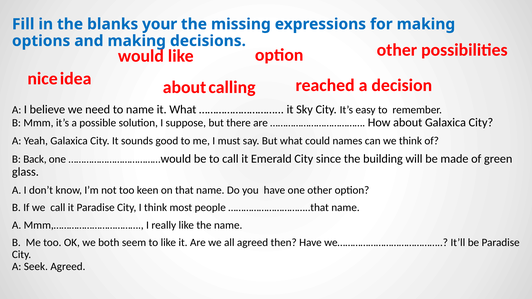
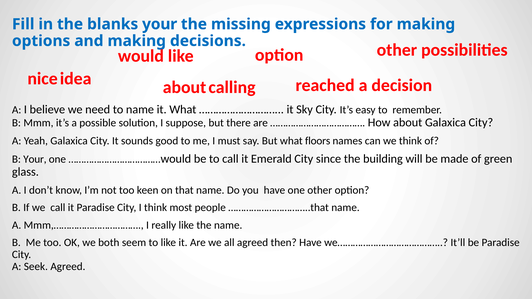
could: could -> floors (318, 141)
B Back: Back -> Your (35, 159)
